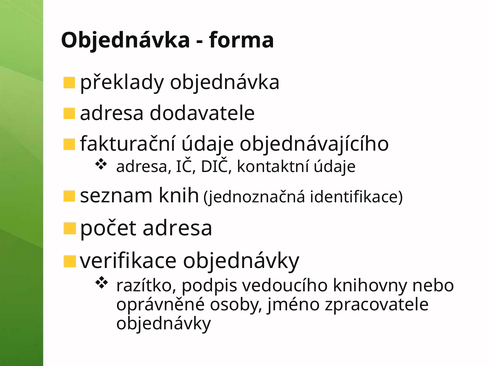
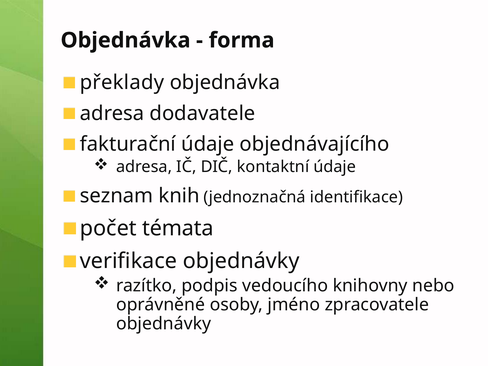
počet adresa: adresa -> témata (178, 228)
